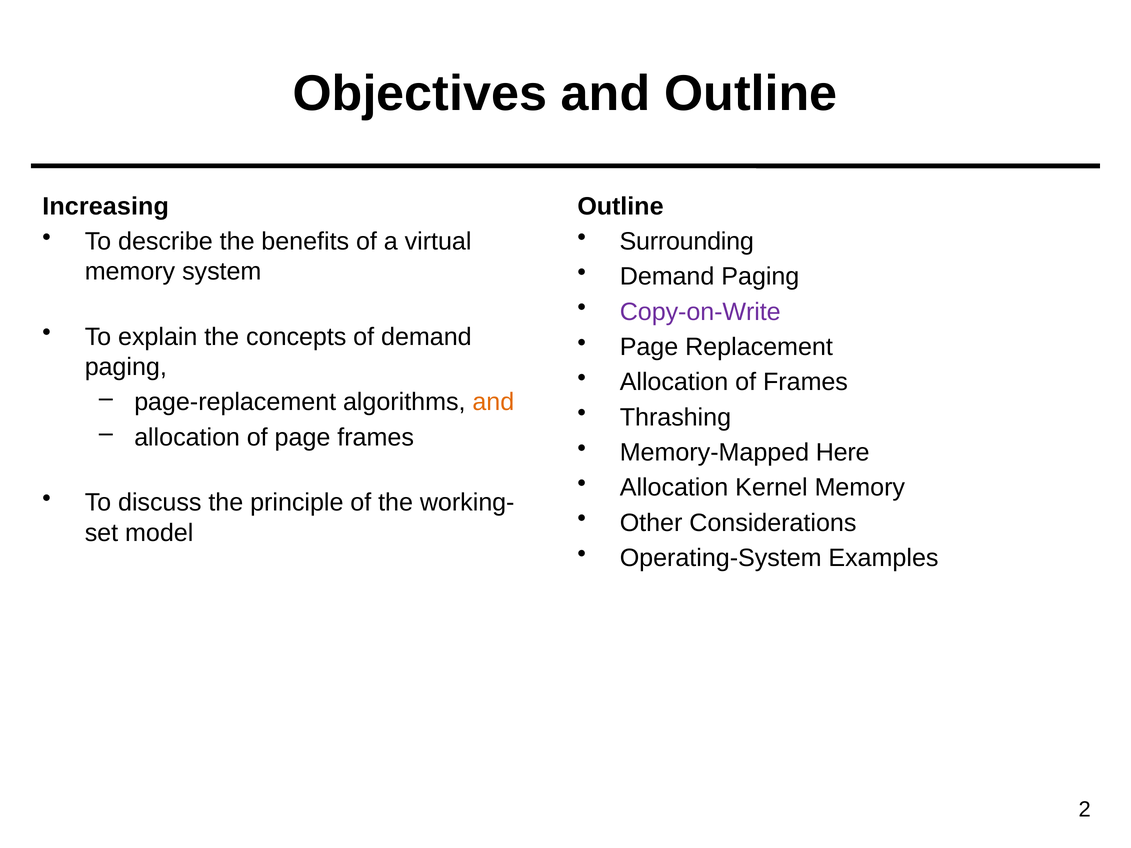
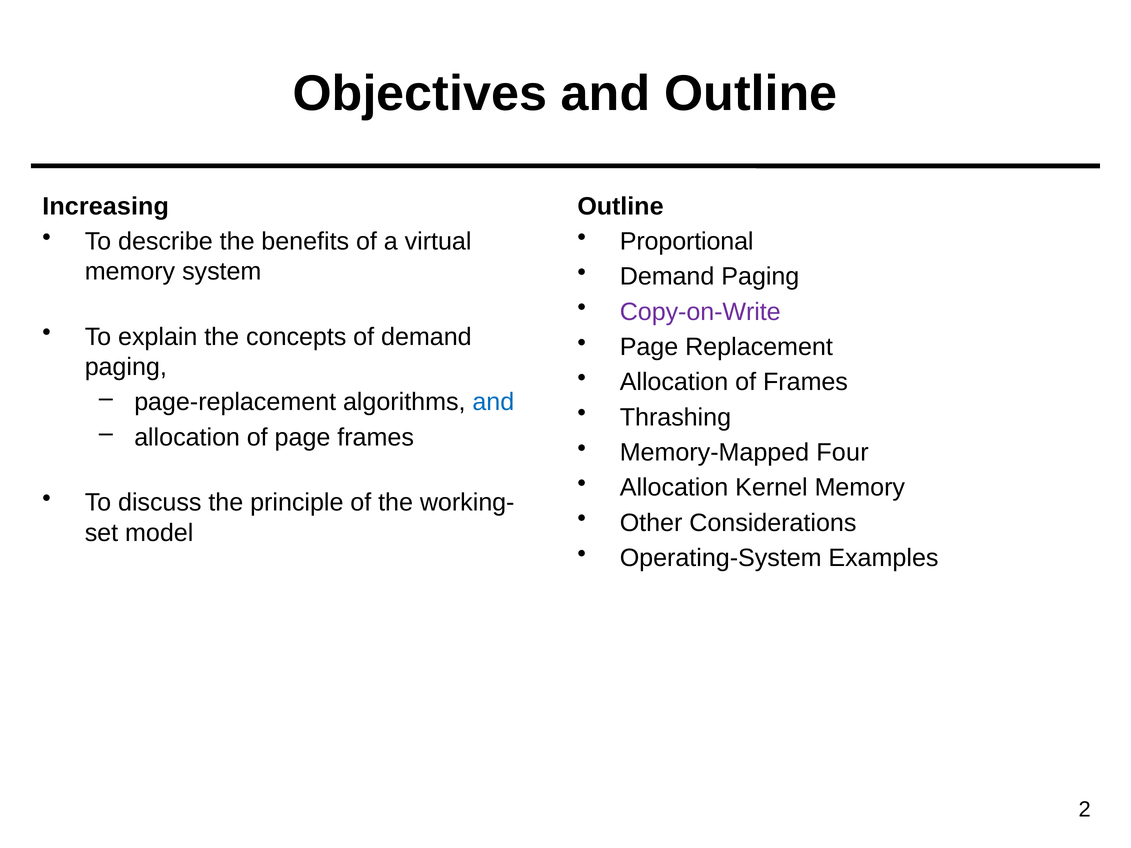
Surrounding: Surrounding -> Proportional (687, 241)
and colour: orange -> blue (493, 402)
Here: Here -> Four (842, 453)
